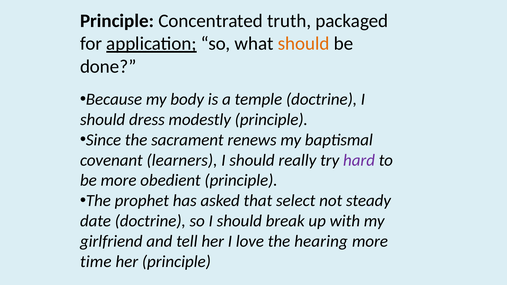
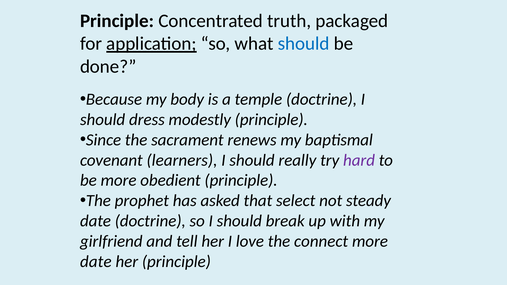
should colour: orange -> blue (304, 44)
hearing: hearing -> connect (321, 241)
time: time -> date (96, 262)
